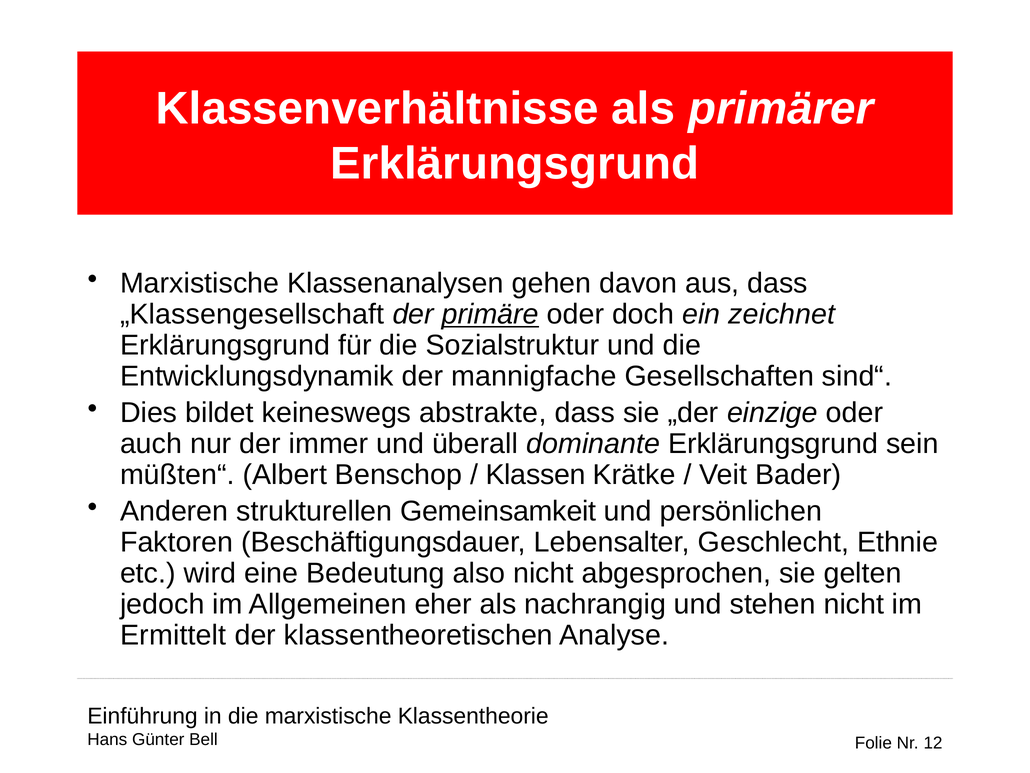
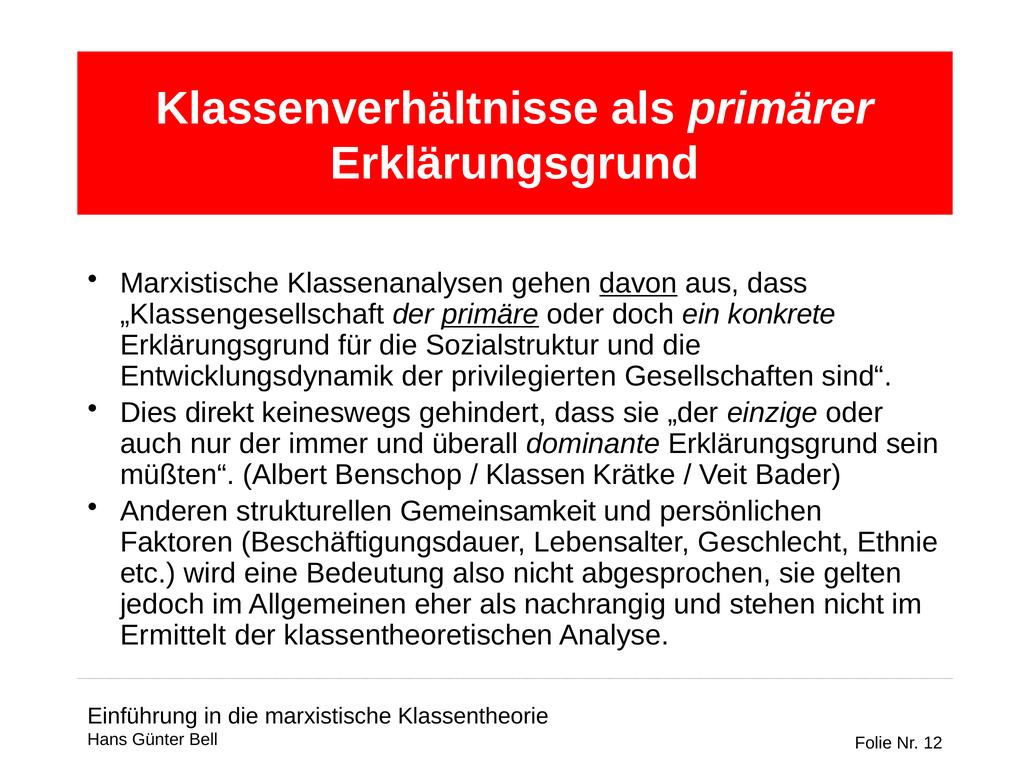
davon underline: none -> present (638, 283)
zeichnet: zeichnet -> konkrete (782, 314)
mannigfache: mannigfache -> privilegierten (534, 376)
bildet: bildet -> direkt (220, 413)
abstrakte: abstrakte -> gehindert (483, 413)
